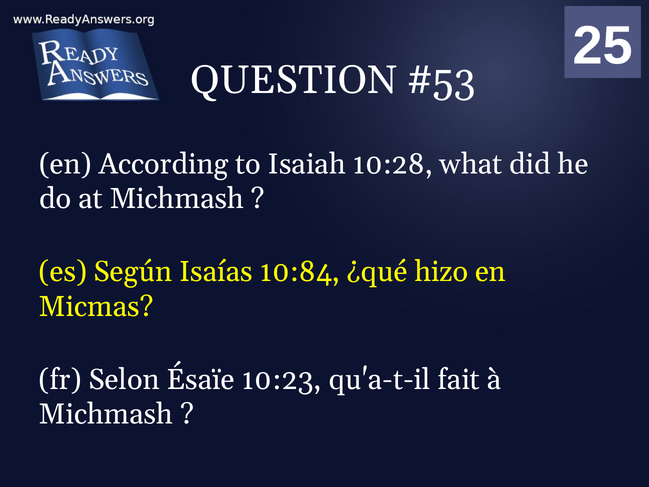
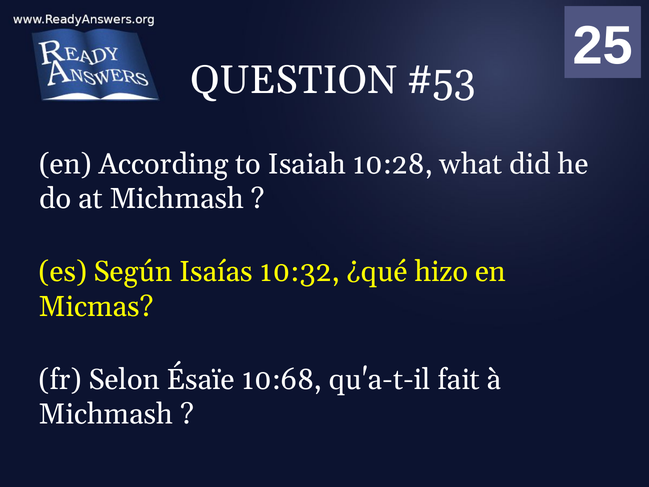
10:84: 10:84 -> 10:32 (300, 272)
10:23: 10:23 -> 10:68 (282, 379)
